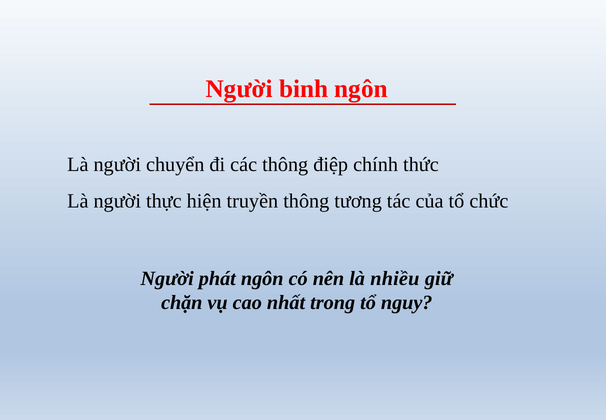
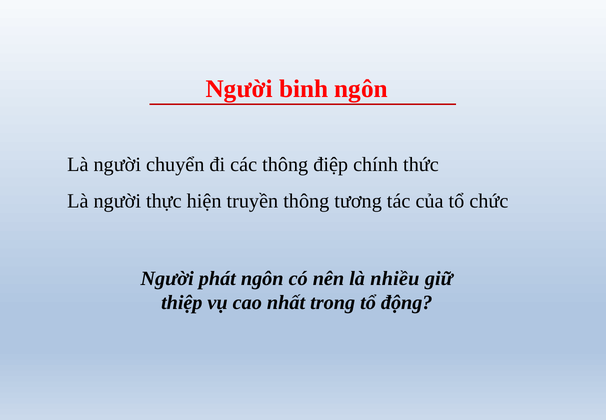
chặn: chặn -> thiệp (182, 302)
nguy: nguy -> động (407, 302)
